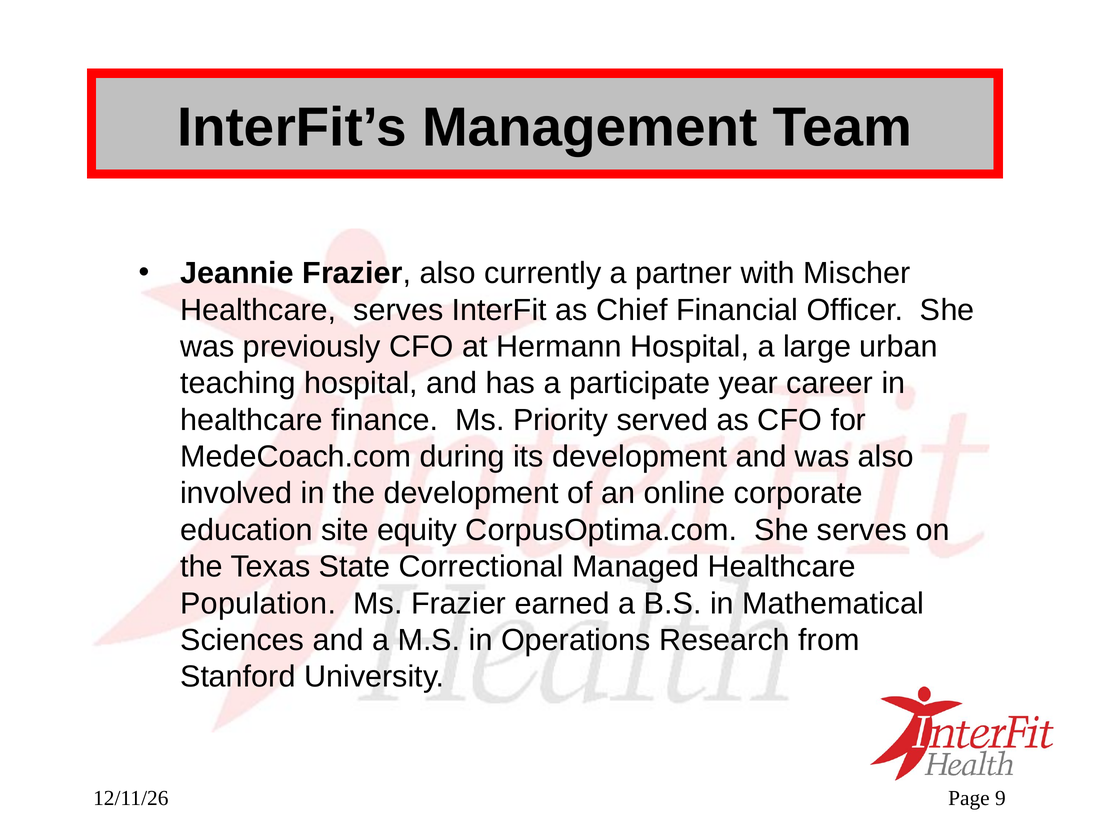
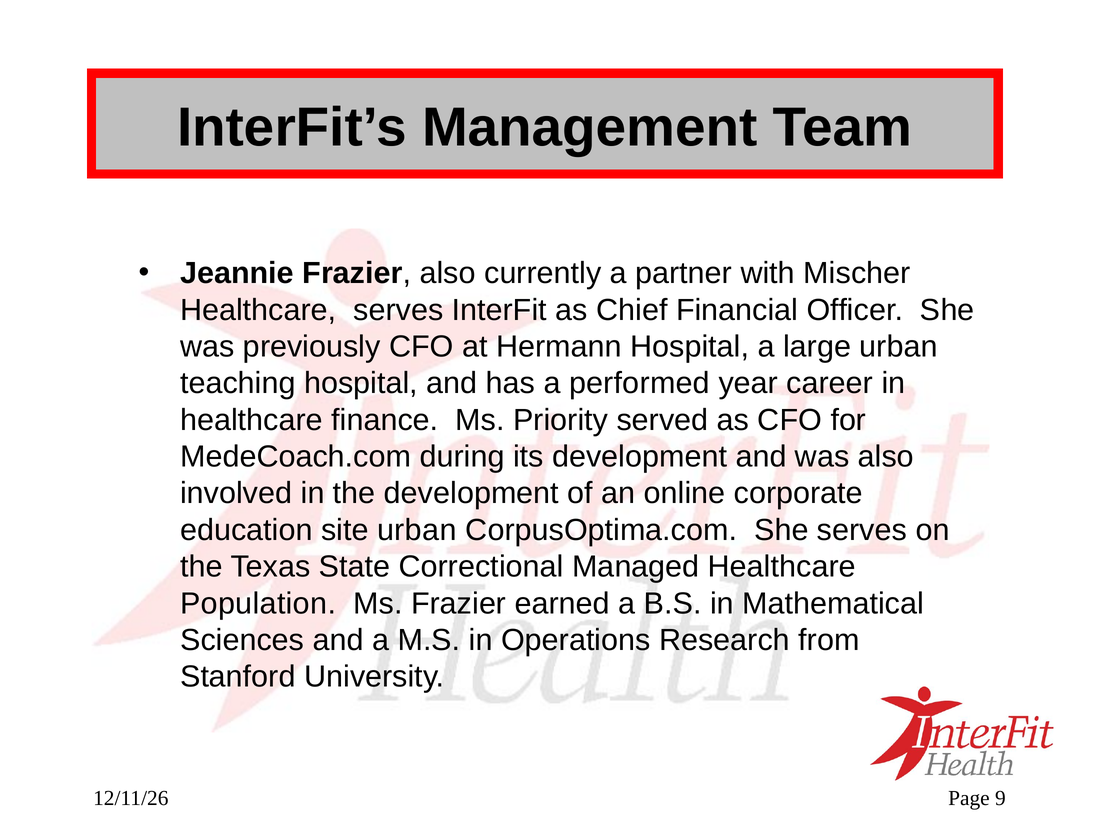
participate: participate -> performed (639, 383)
site equity: equity -> urban (417, 530)
